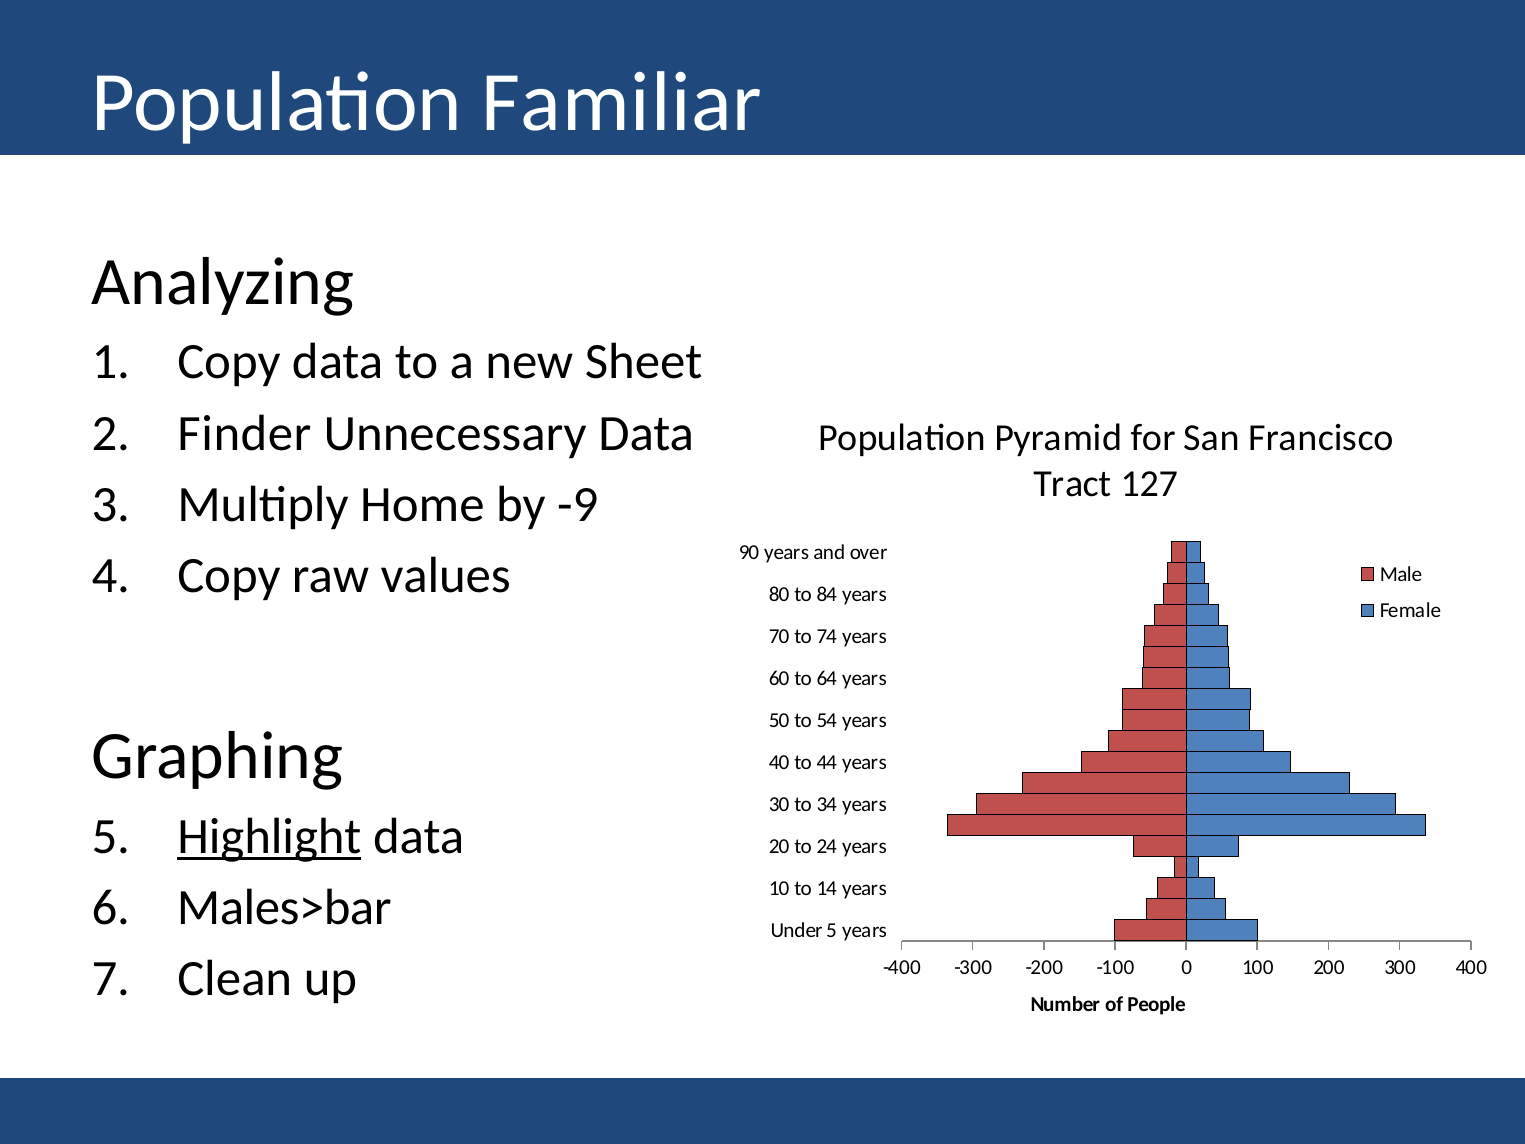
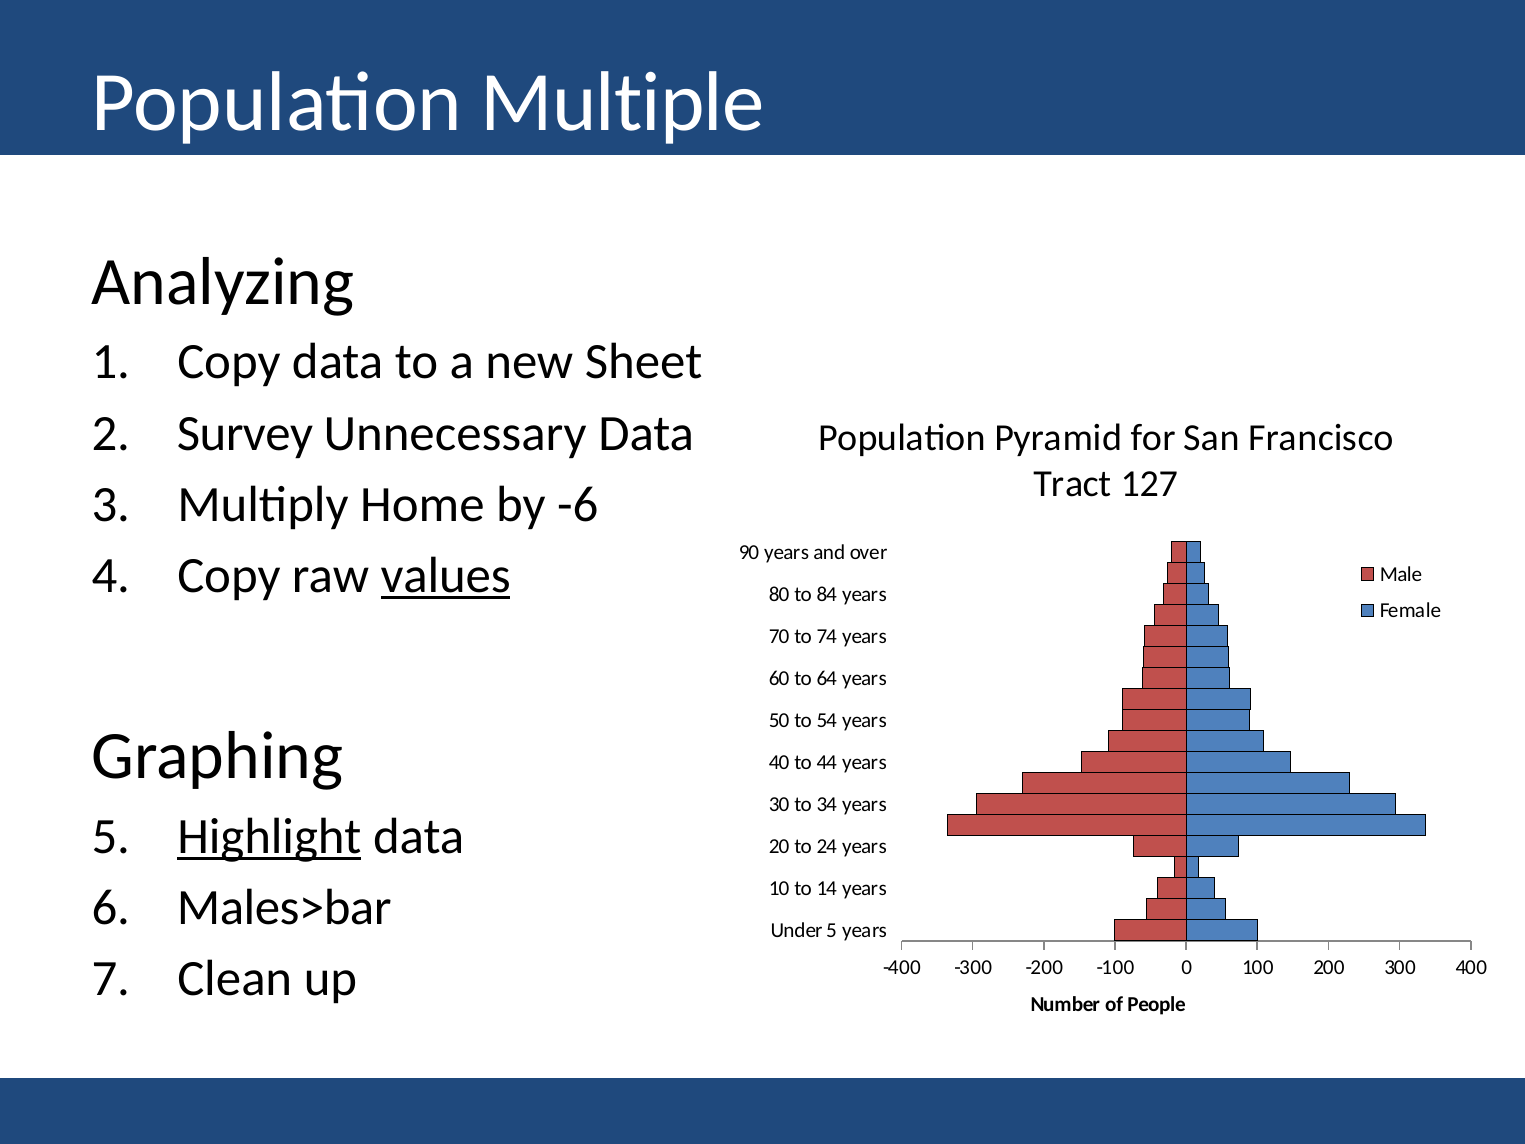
Familiar: Familiar -> Multiple (623, 102)
Finder: Finder -> Survey (245, 433)
-9: -9 -> -6 (578, 504)
values underline: none -> present (446, 575)
